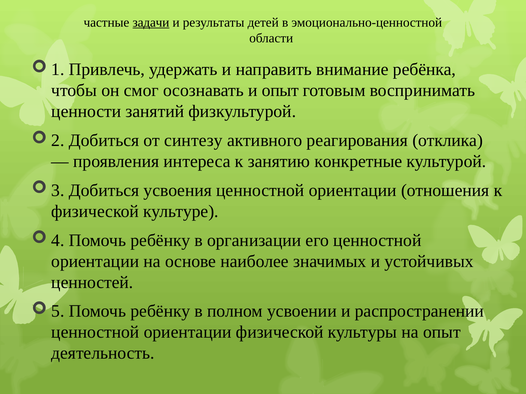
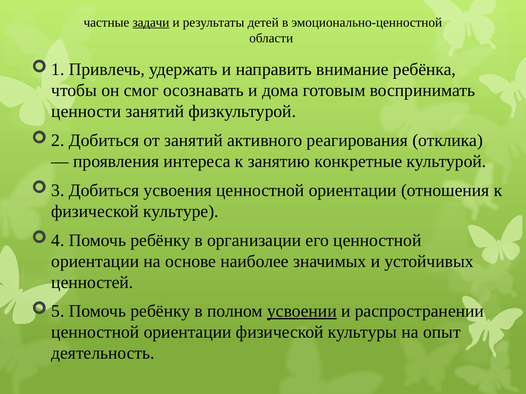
и опыт: опыт -> дома (280, 91)
от синтезу: синтезу -> занятий (194, 141)
усвоении underline: none -> present (302, 312)
